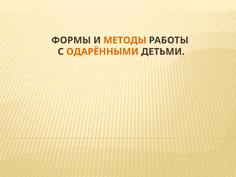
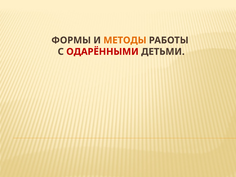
ОДАРЁННЫМИ colour: orange -> red (102, 52)
